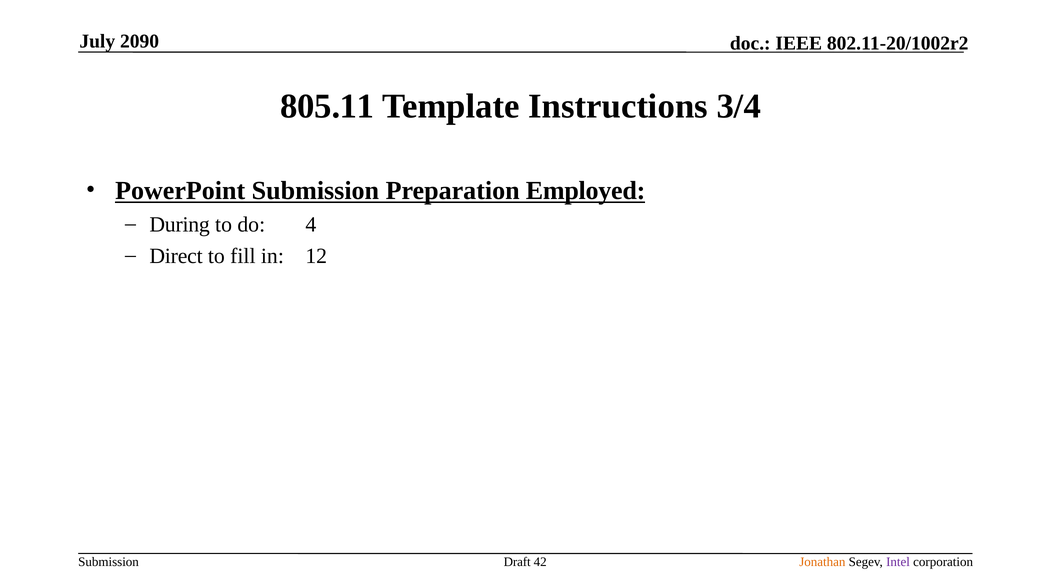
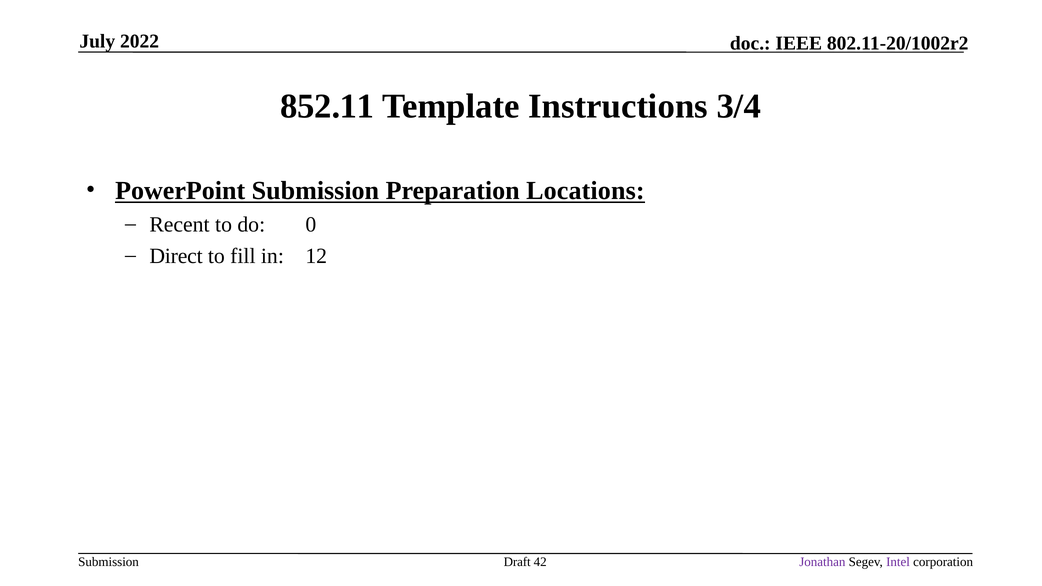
2090: 2090 -> 2022 (140, 41)
805.11: 805.11 -> 852.11 (327, 107)
Employed: Employed -> Locations (585, 191)
During: During -> Recent (180, 224)
4: 4 -> 0 (311, 224)
Jonathan colour: orange -> purple (822, 562)
